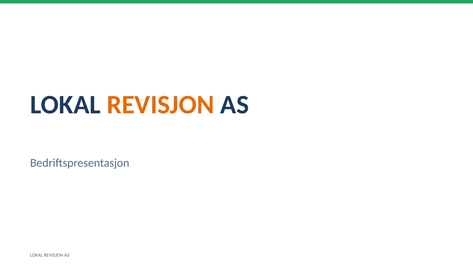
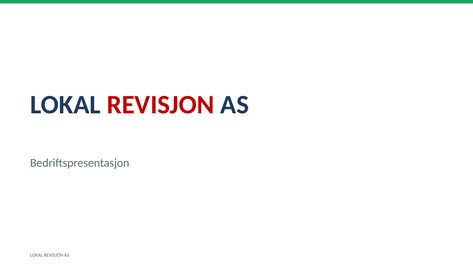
REVISJON colour: orange -> red (160, 105)
